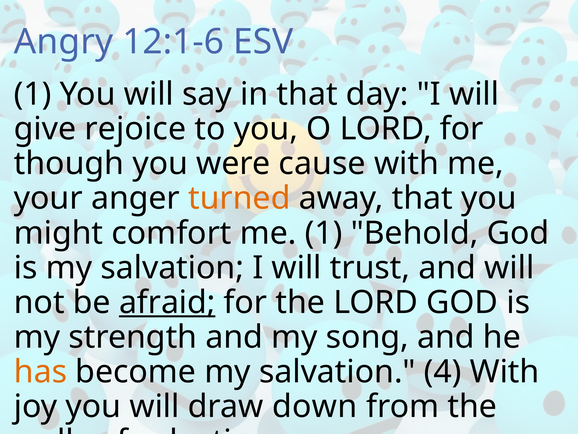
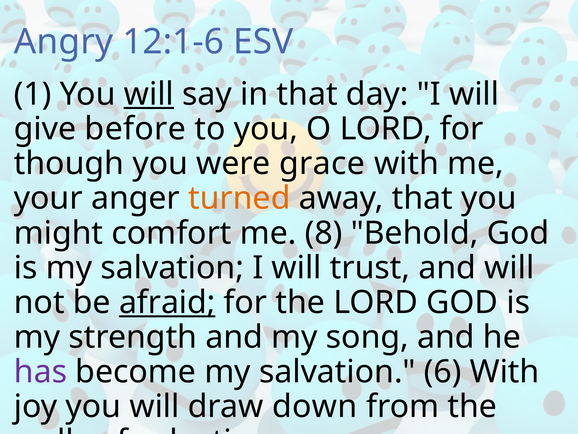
will underline: none -> present (149, 94)
rejoice: rejoice -> before (135, 129)
cause: cause -> grace (322, 163)
me 1: 1 -> 8 (324, 233)
has colour: orange -> purple (40, 372)
4: 4 -> 6 (443, 372)
